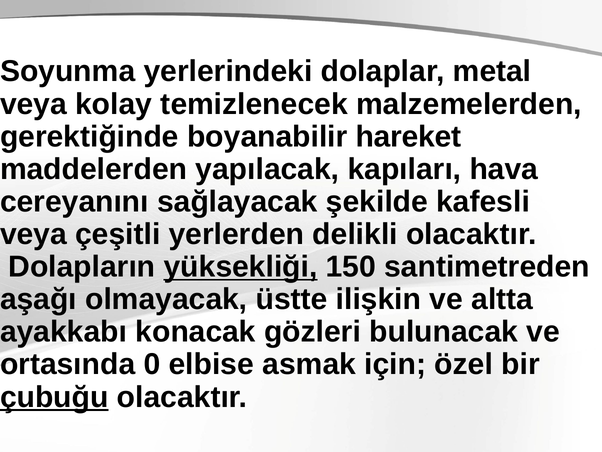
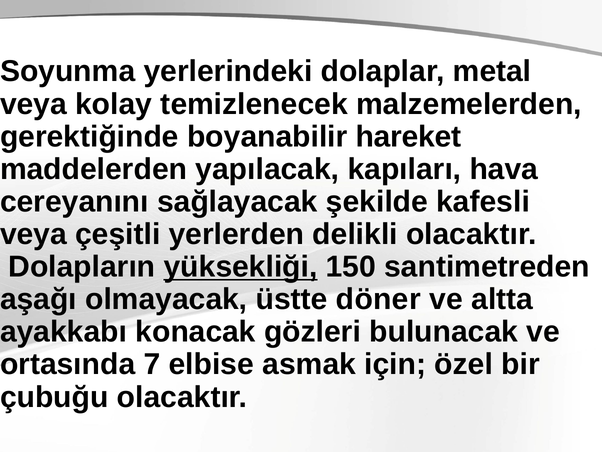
ilişkin: ilişkin -> döner (378, 299)
0: 0 -> 7 (152, 364)
çubuğu underline: present -> none (54, 397)
